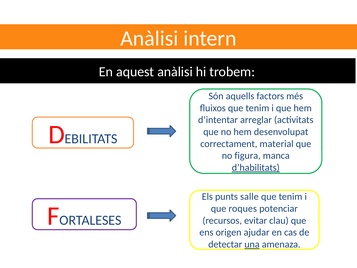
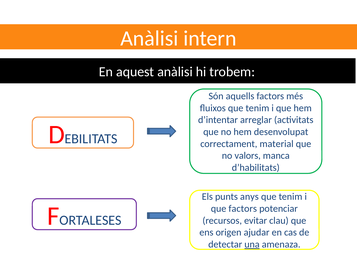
figura: figura -> valors (248, 156)
d’habilitats underline: present -> none (256, 167)
salle: salle -> anys (249, 196)
que roques: roques -> factors (243, 208)
